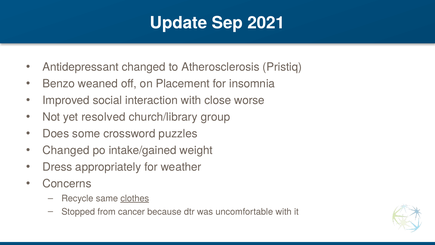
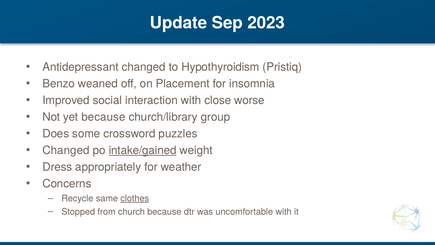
2021: 2021 -> 2023 (266, 23)
Atherosclerosis: Atherosclerosis -> Hypothyroidism (220, 67)
yet resolved: resolved -> because (103, 117)
intake/gained underline: none -> present (143, 150)
cancer: cancer -> church (131, 211)
